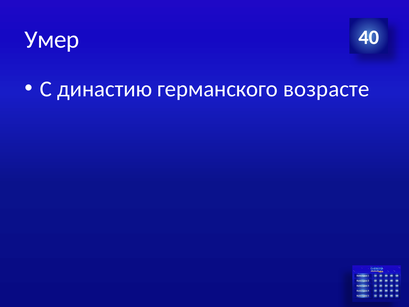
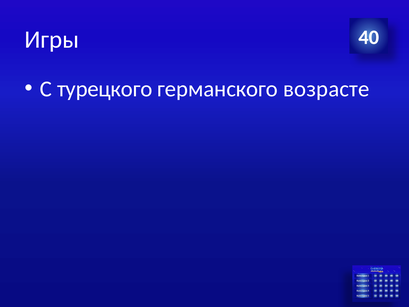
Умер: Умер -> Игры (52, 40)
династию: династию -> турецкого (105, 89)
